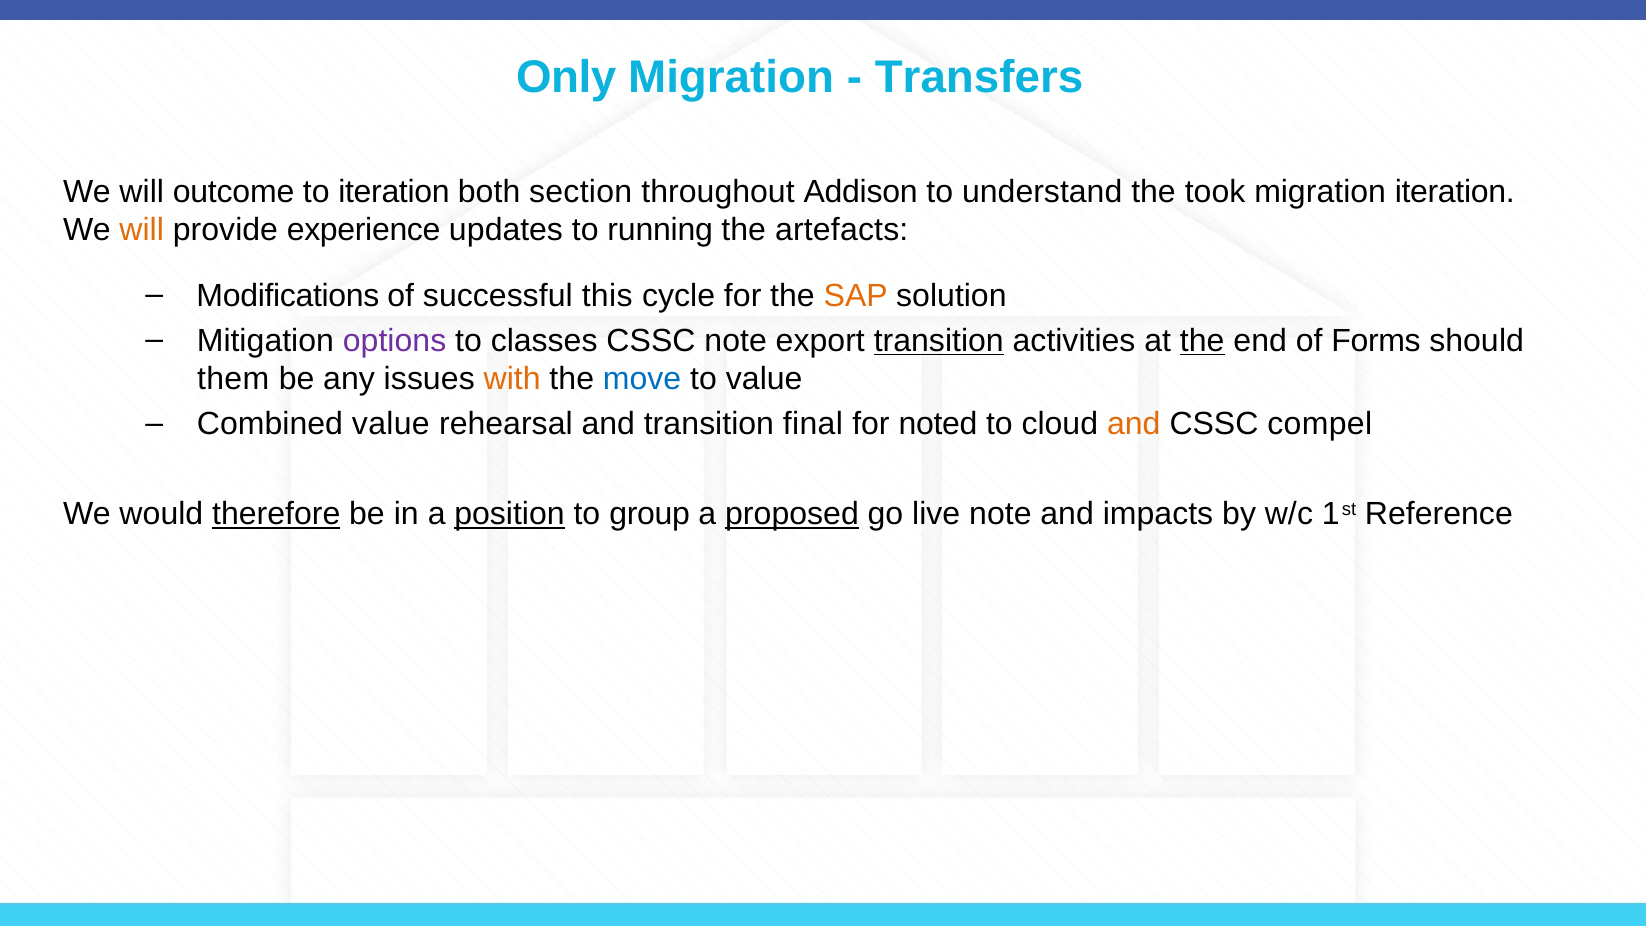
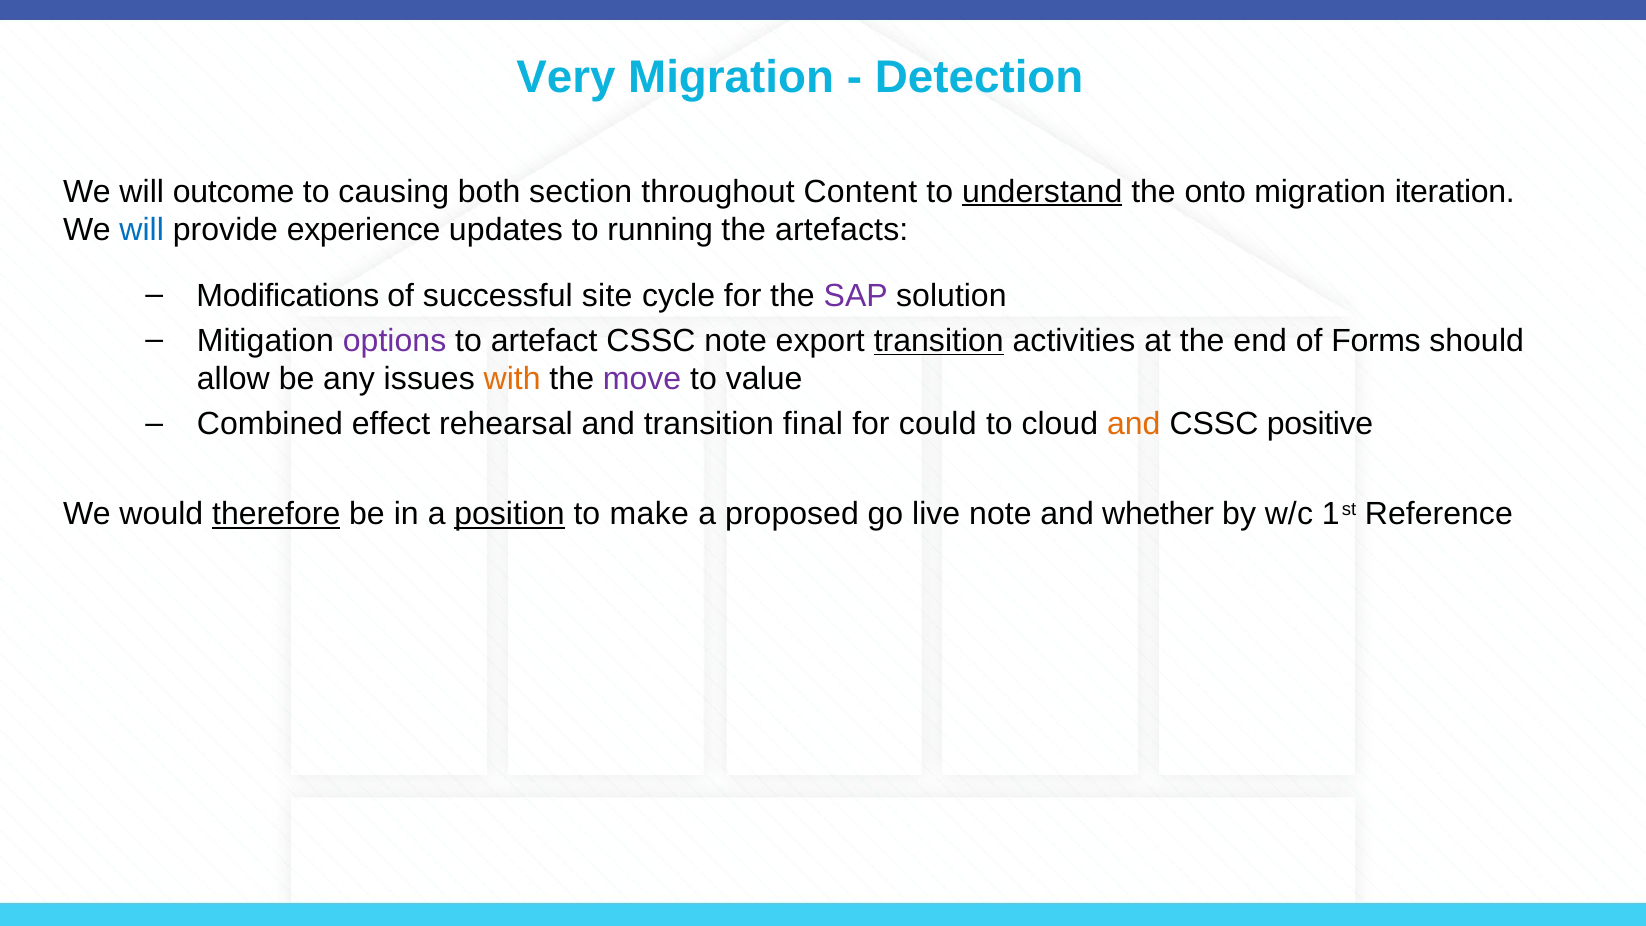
Only: Only -> Very (566, 78)
Transfers: Transfers -> Detection (979, 78)
to iteration: iteration -> causing (394, 191)
Addison: Addison -> Content (860, 191)
understand underline: none -> present (1042, 191)
took: took -> onto (1215, 191)
will colour: orange -> blue (142, 230)
this: this -> site (607, 296)
SAP colour: orange -> purple (856, 296)
classes: classes -> artefact (544, 341)
the underline: present -> none (1202, 341)
them: them -> allow (233, 379)
move colour: blue -> purple (642, 379)
Combined value: value -> effect (391, 424)
noted: noted -> could (938, 424)
compel: compel -> positive (1320, 424)
group: group -> make (649, 514)
proposed underline: present -> none (792, 514)
impacts: impacts -> whether (1158, 514)
